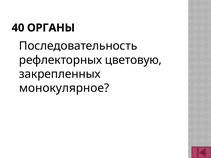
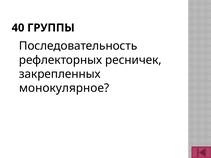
ОРГАНЫ: ОРГАНЫ -> ГРУППЫ (51, 28)
цветовую: цветовую -> ресничек (133, 60)
